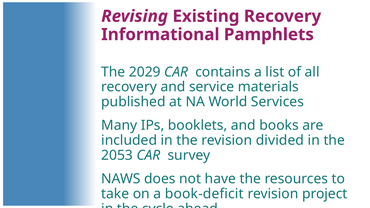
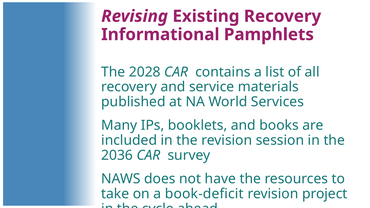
2029: 2029 -> 2028 (145, 72)
divided: divided -> session (280, 140)
2053: 2053 -> 2036 (117, 155)
